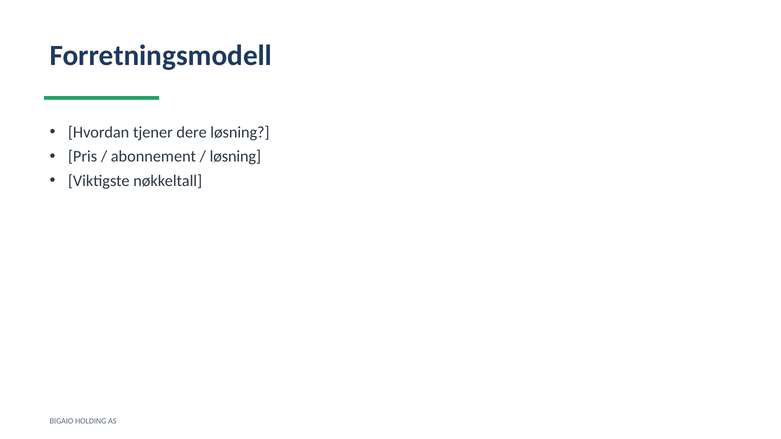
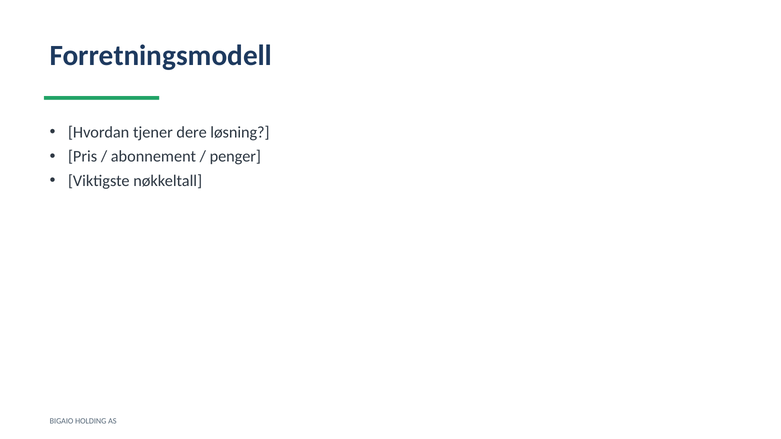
løsning: løsning -> penger (235, 157)
